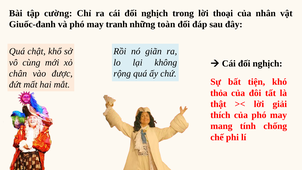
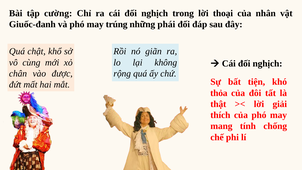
tranh: tranh -> trúng (117, 24)
toàn: toàn -> phái (166, 24)
